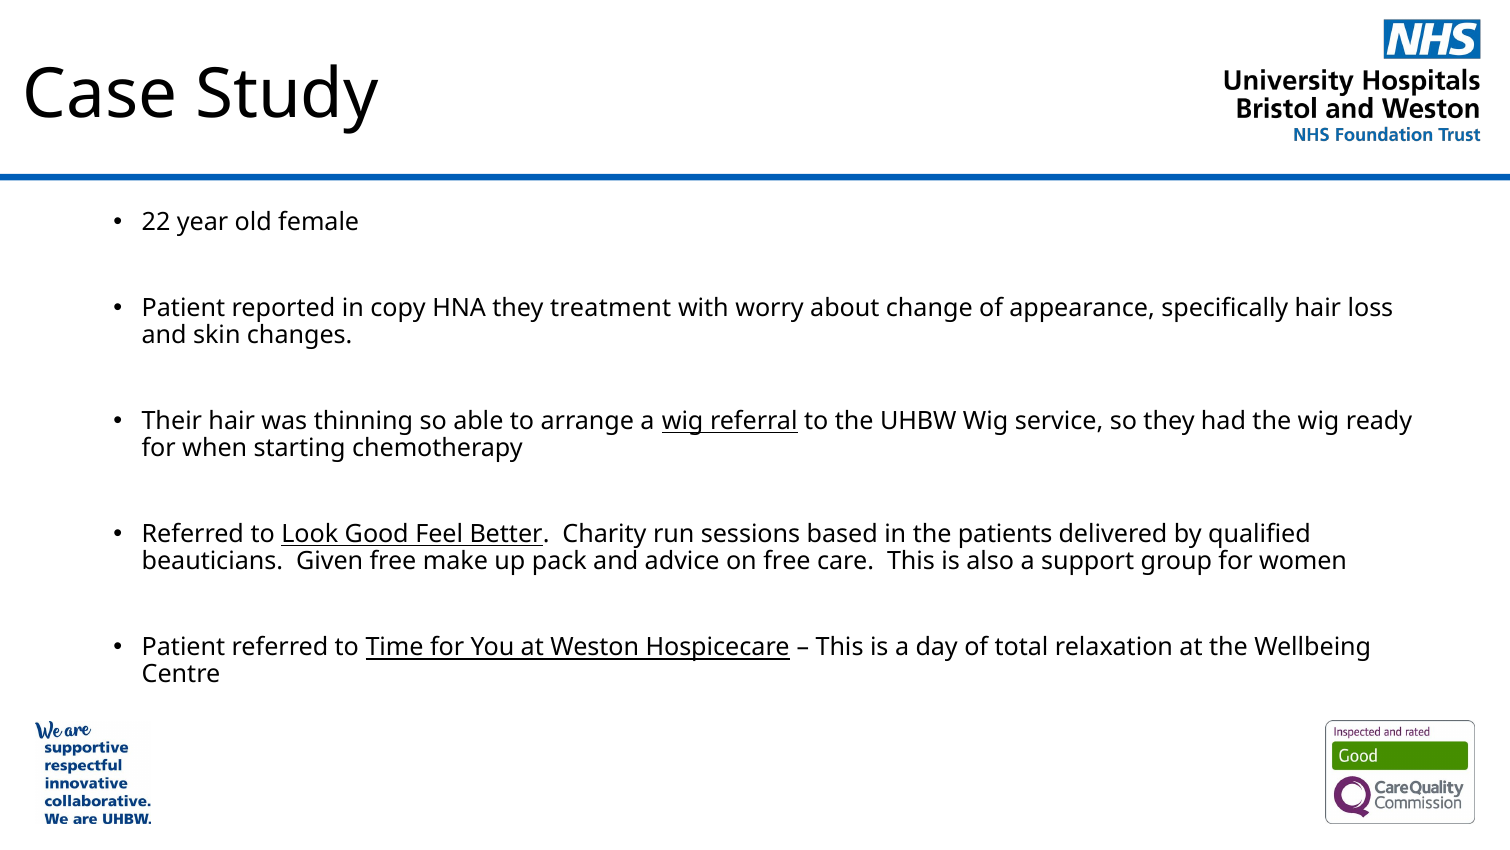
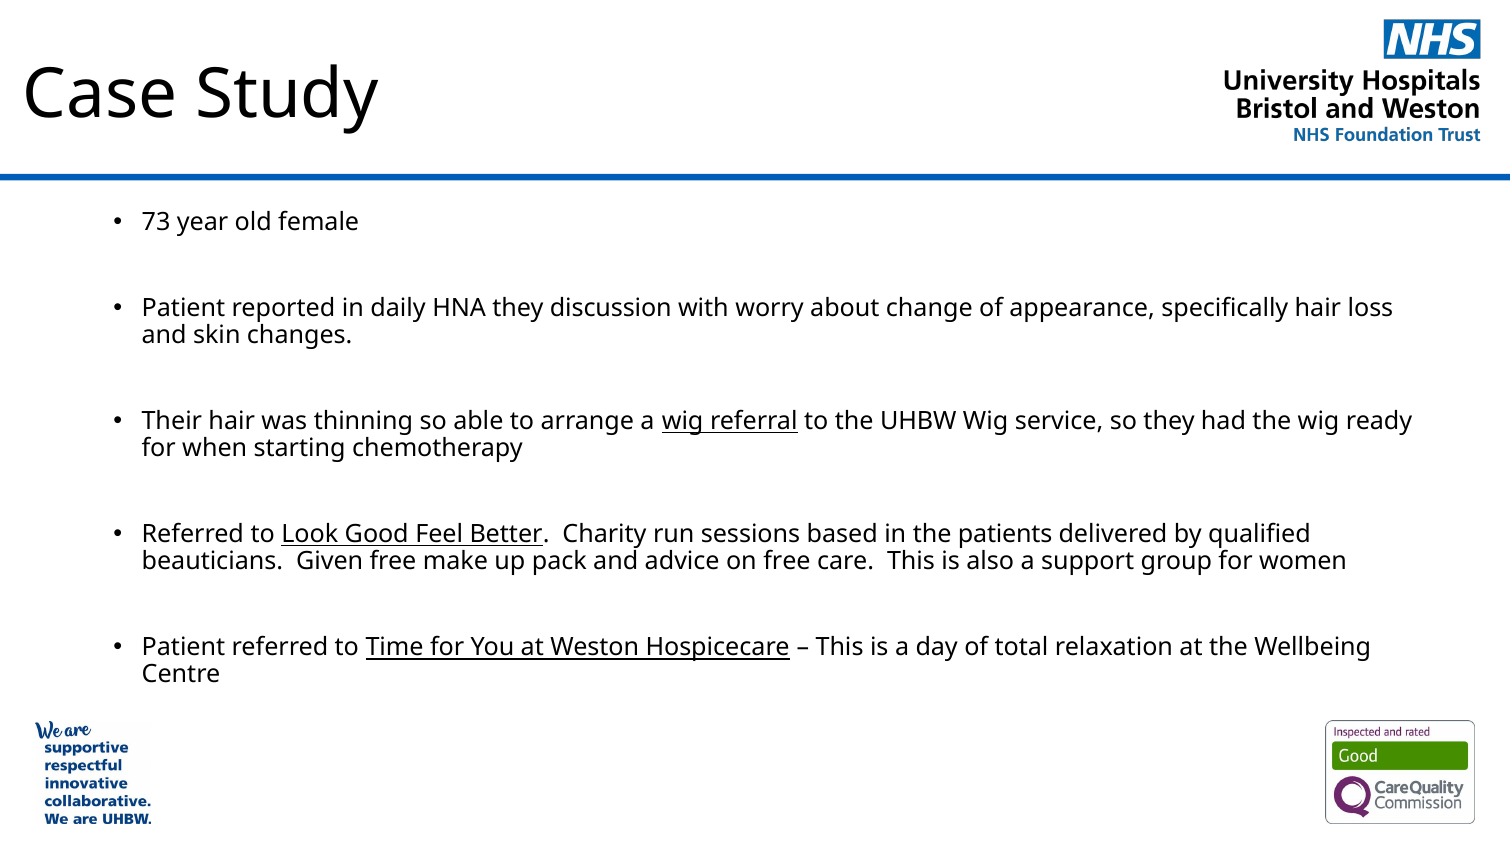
22: 22 -> 73 (156, 222)
copy: copy -> daily (398, 308)
treatment: treatment -> discussion (611, 308)
